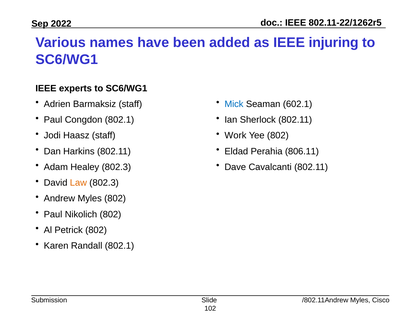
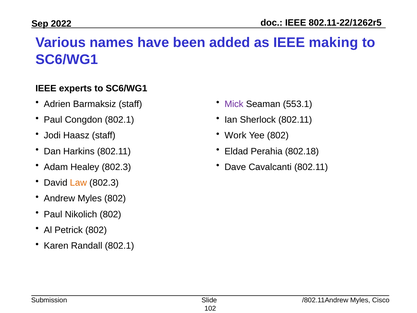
injuring: injuring -> making (333, 43)
Mick colour: blue -> purple (234, 104)
602.1: 602.1 -> 553.1 (298, 104)
806.11: 806.11 -> 802.18 (302, 151)
